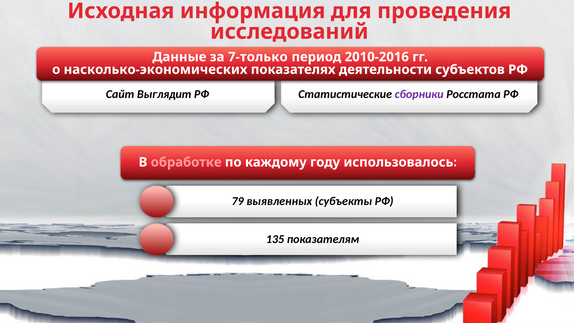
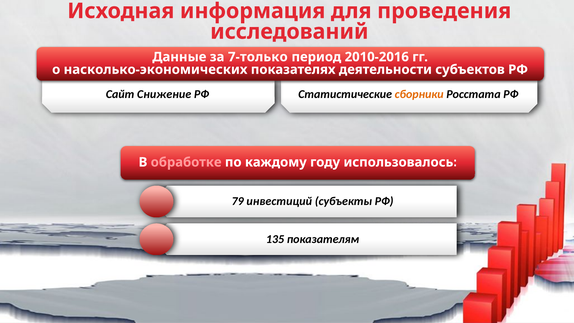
Выглядит: Выглядит -> Снижение (164, 94)
сборники colour: purple -> orange (419, 94)
выявленных: выявленных -> инвестиций (279, 201)
